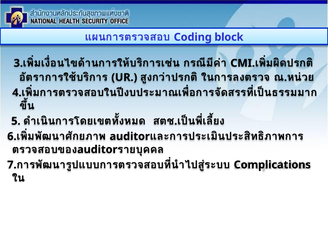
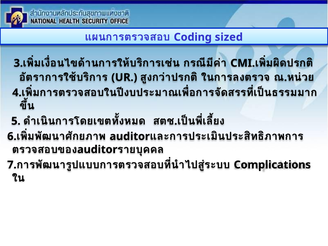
block: block -> sized (229, 37)
